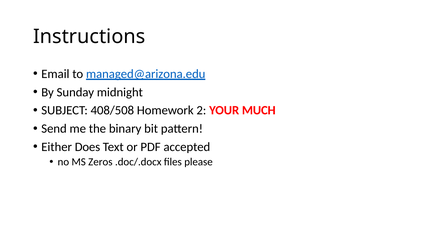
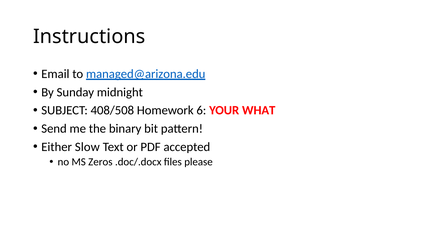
2: 2 -> 6 (201, 110)
MUCH: MUCH -> WHAT (259, 110)
Does: Does -> Slow (87, 147)
